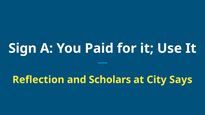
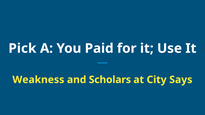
Sign: Sign -> Pick (22, 49)
Reflection: Reflection -> Weakness (38, 80)
